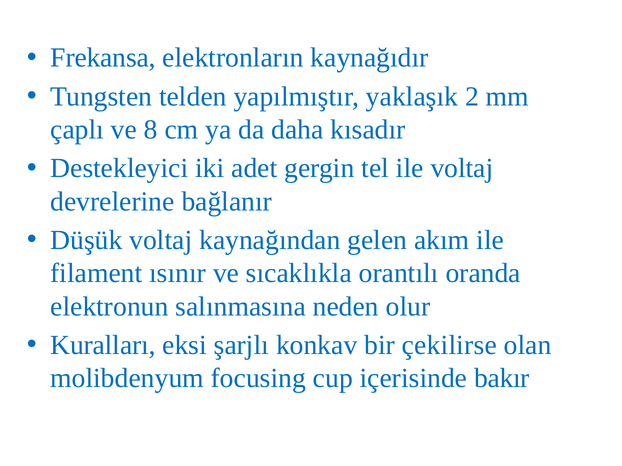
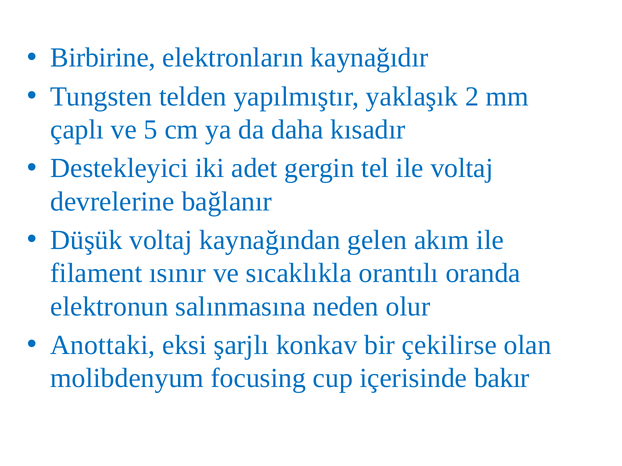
Frekansa: Frekansa -> Birbirine (103, 58)
8: 8 -> 5 (151, 130)
Kuralları: Kuralları -> Anottaki (103, 346)
